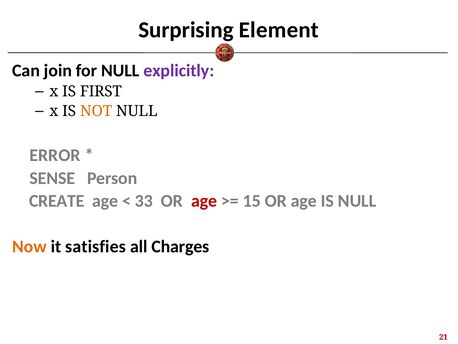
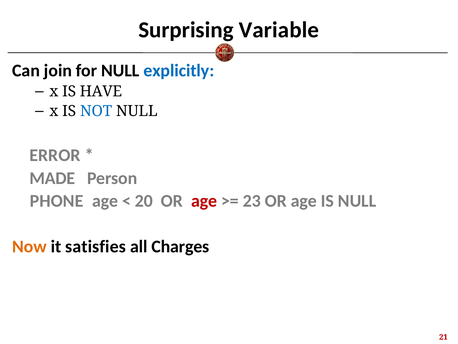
Element: Element -> Variable (279, 30)
explicitly colour: purple -> blue (179, 70)
FIRST: FIRST -> HAVE (101, 91)
NOT colour: orange -> blue (96, 111)
SENSE: SENSE -> MADE (52, 178)
CREATE: CREATE -> PHONE (57, 201)
33: 33 -> 20 (144, 201)
15: 15 -> 23 (252, 201)
